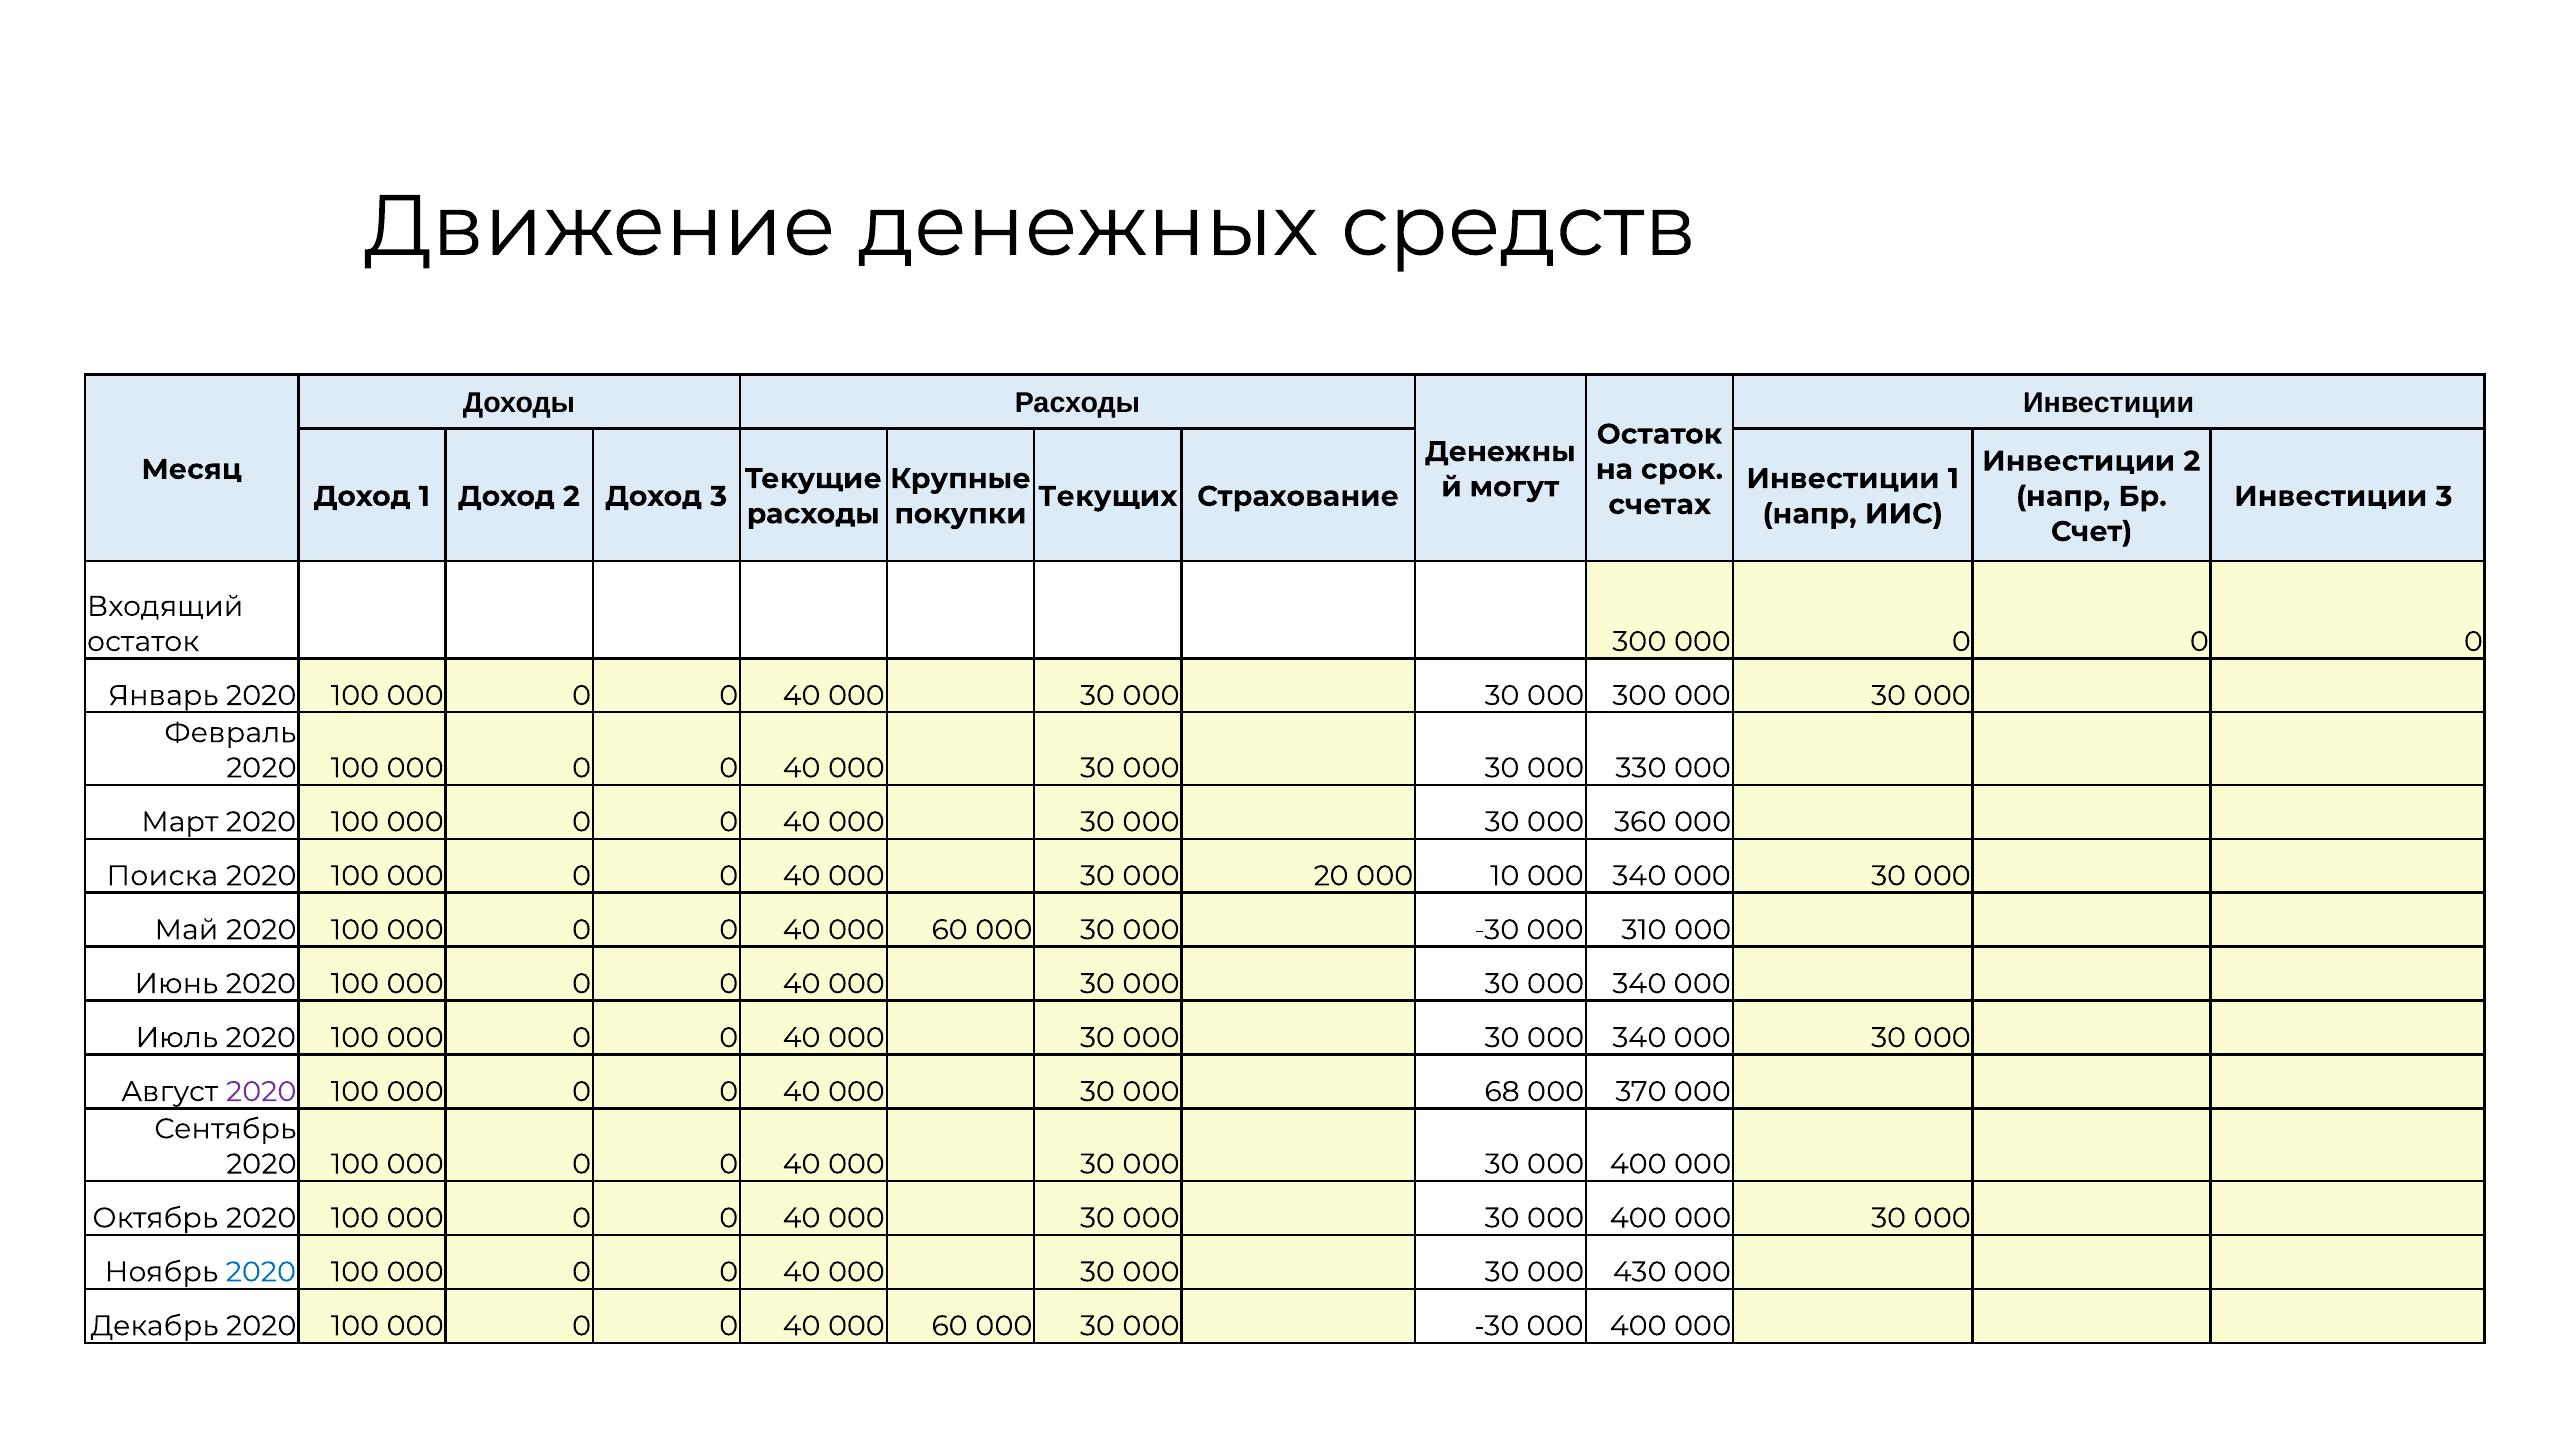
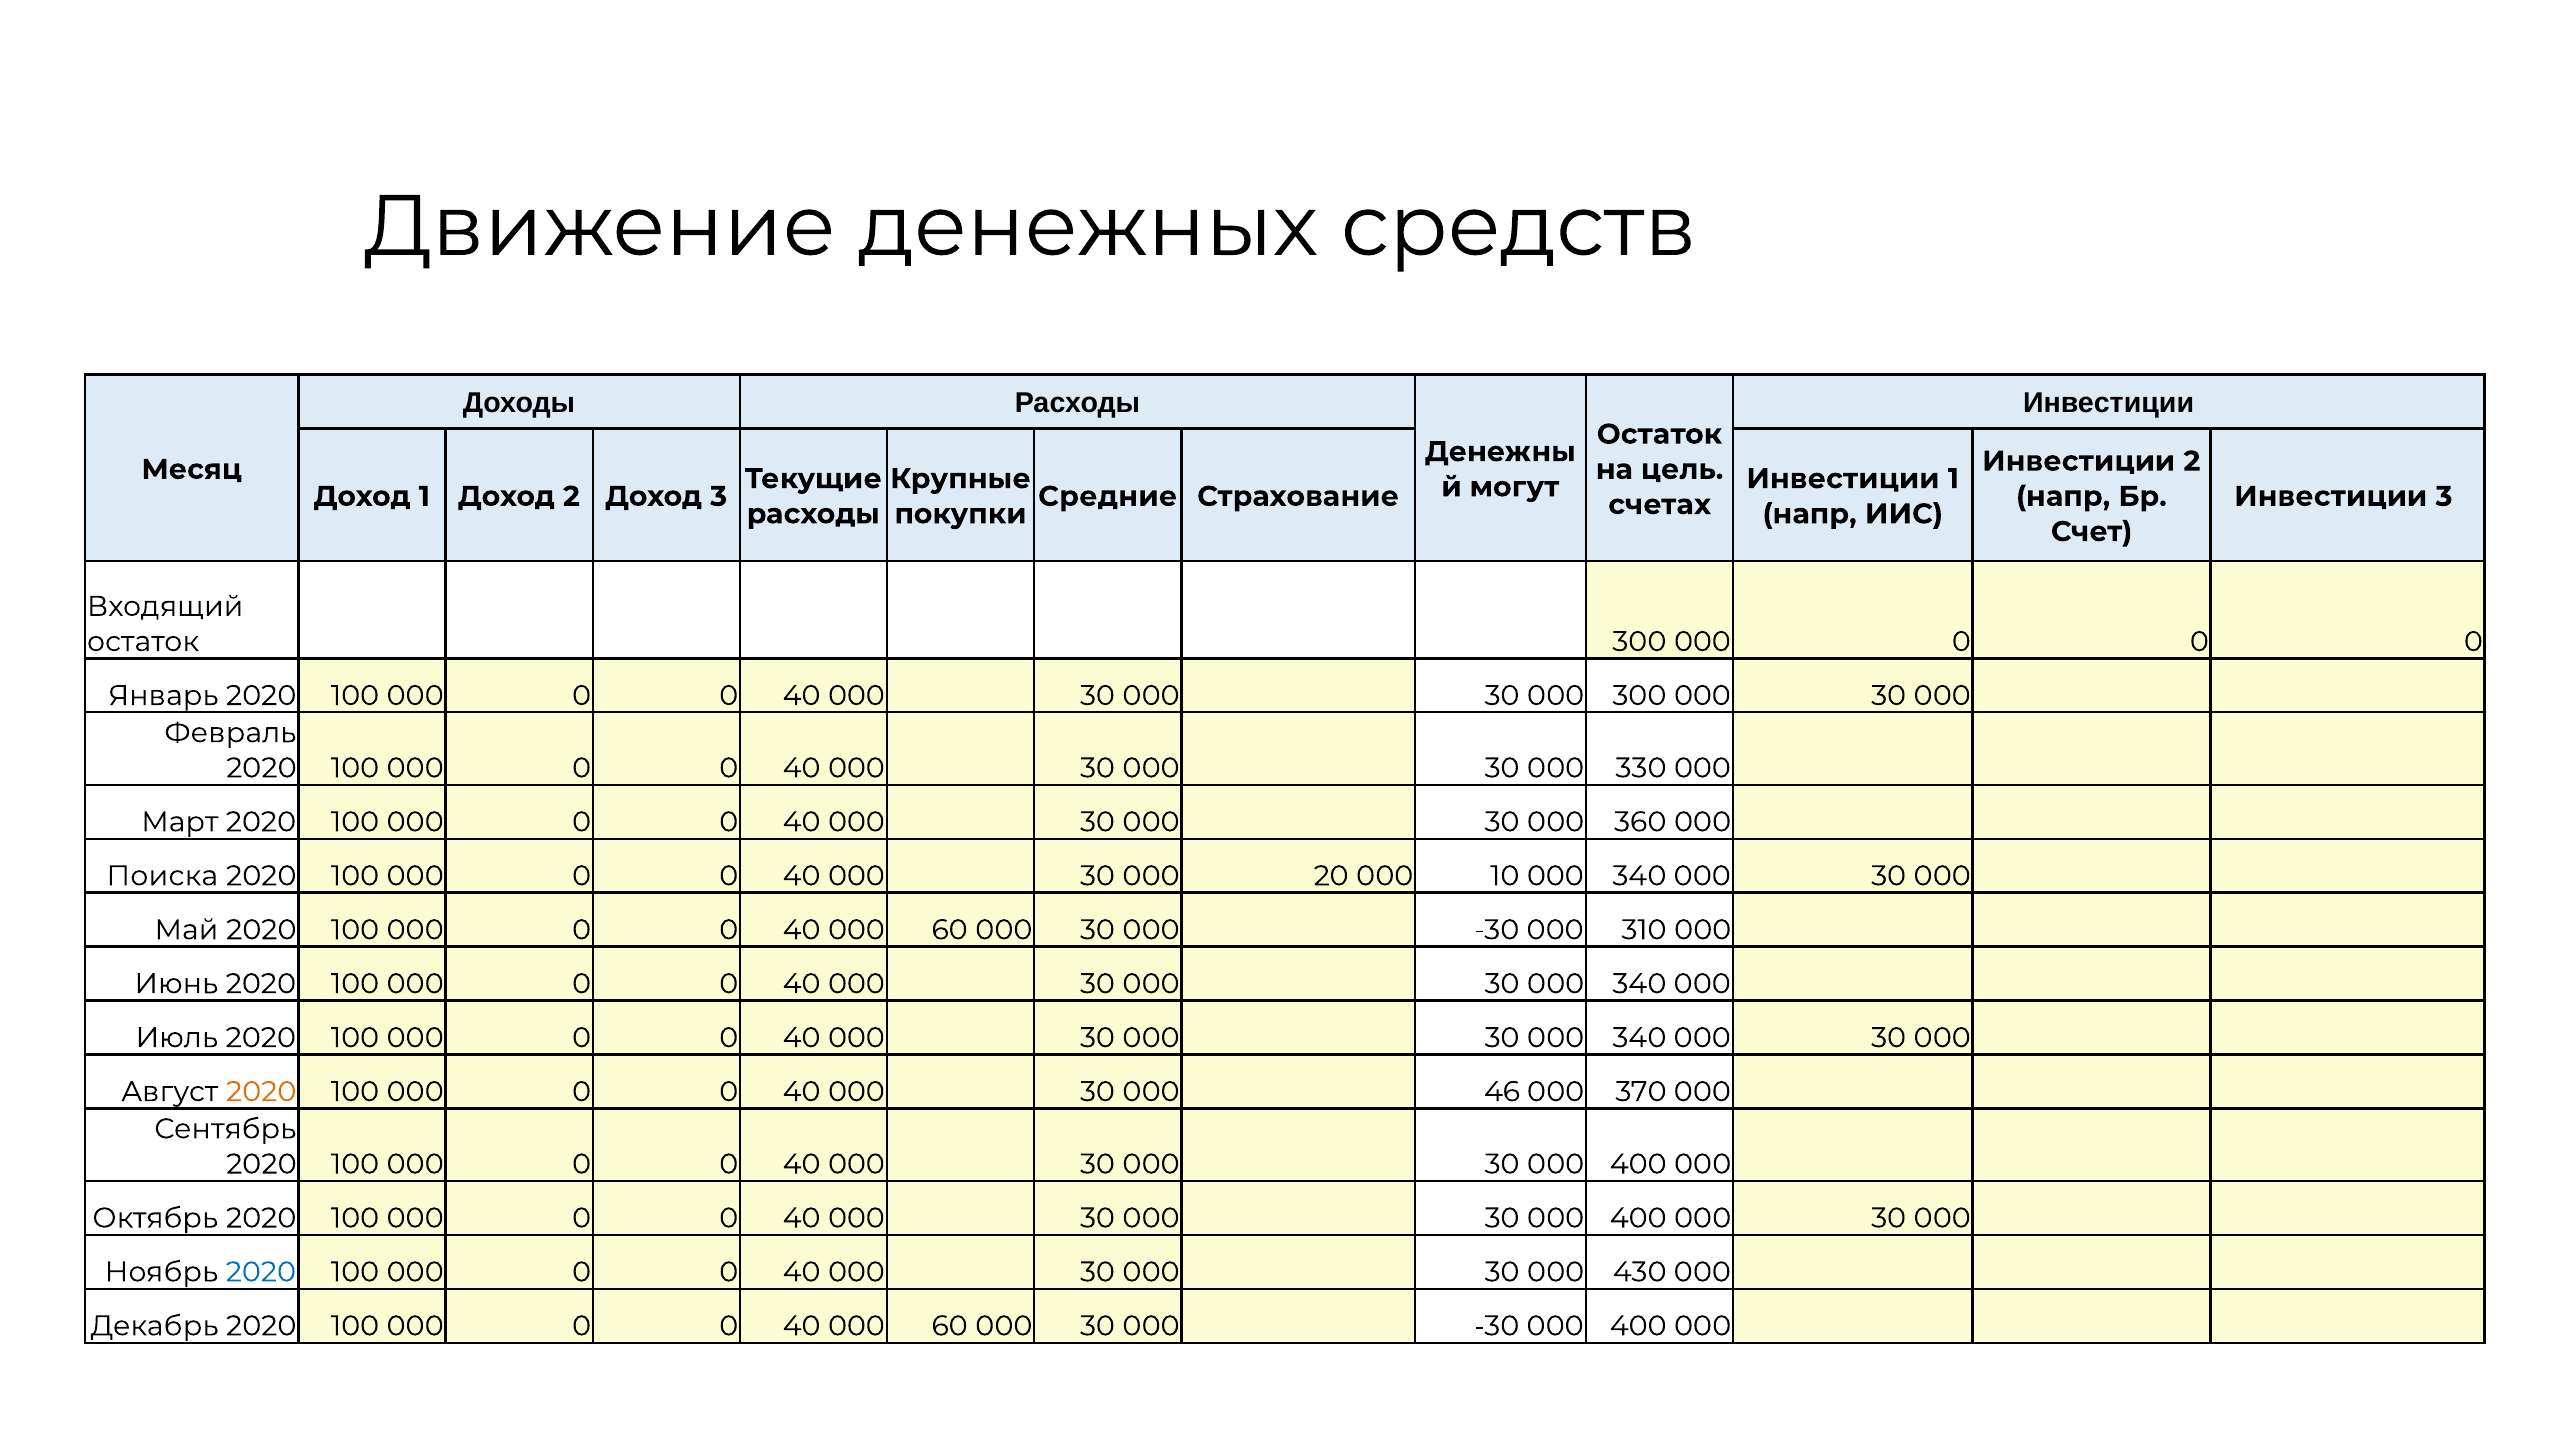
срок: срок -> цель (1682, 469)
Текущих: Текущих -> Средние (1108, 496)
2020 colour: purple -> orange (261, 1092)
68: 68 -> 46 (1502, 1092)
